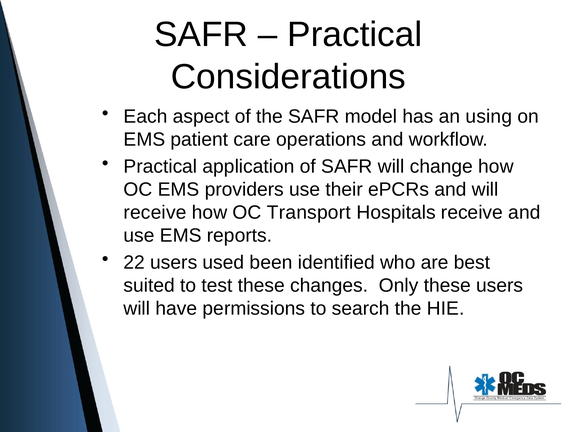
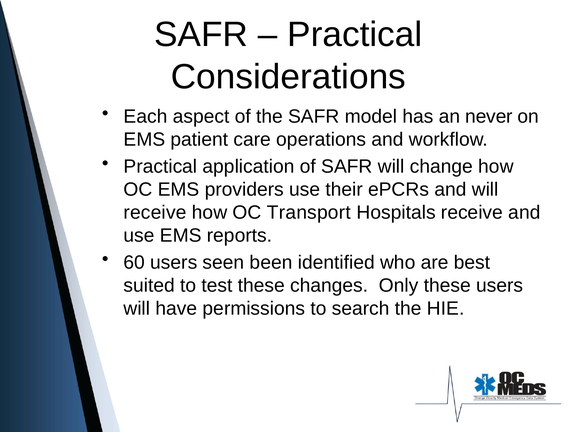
using: using -> never (489, 117)
22: 22 -> 60 (134, 263)
used: used -> seen (223, 263)
